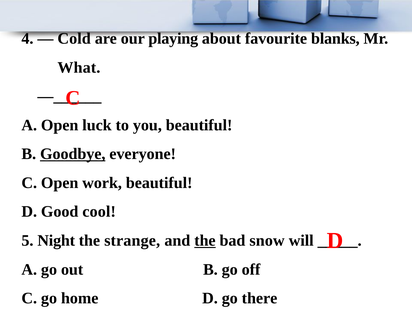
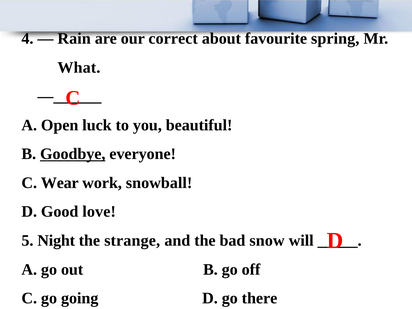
Cold: Cold -> Rain (74, 39)
playing: playing -> correct (173, 39)
blanks: blanks -> spring (335, 39)
C Open: Open -> Wear (60, 183)
work beautiful: beautiful -> snowball (159, 183)
cool: cool -> love (99, 212)
the underline: present -> none (205, 241)
home: home -> going (80, 298)
